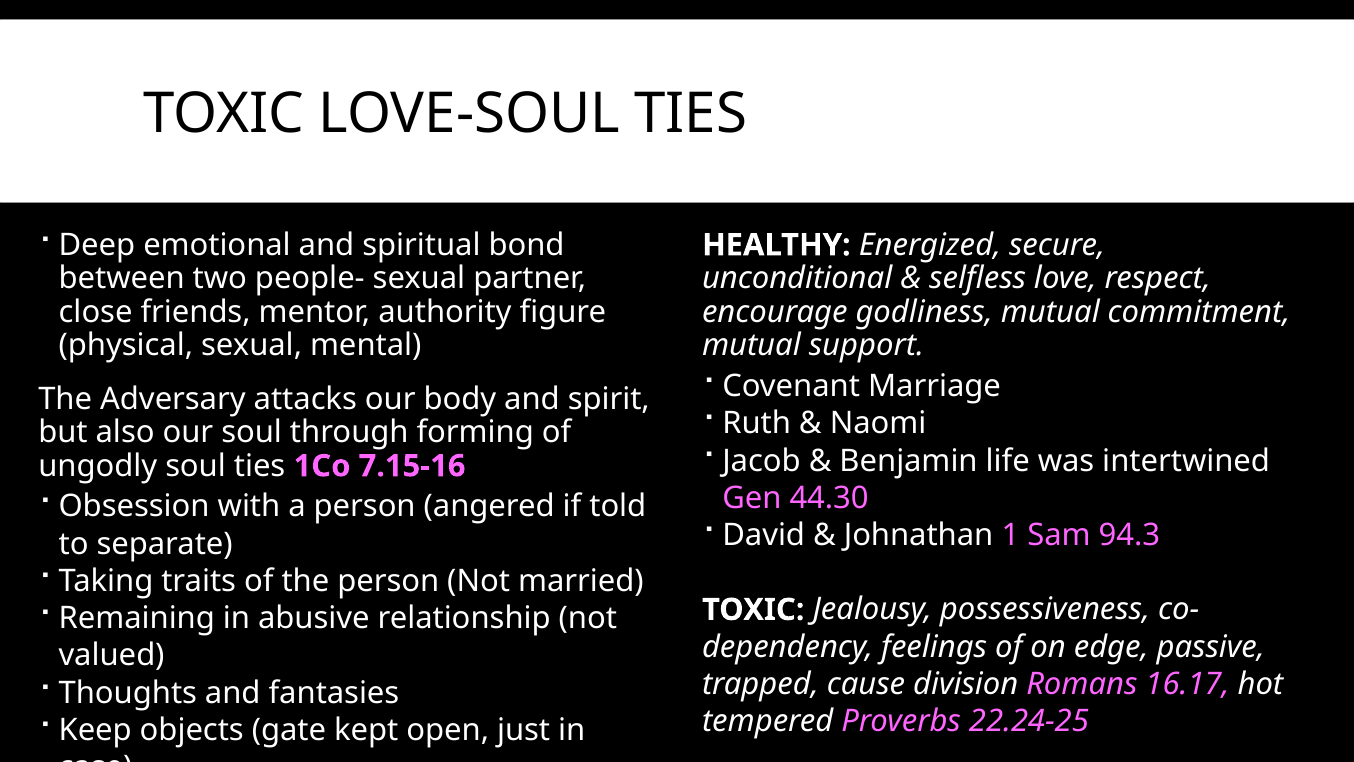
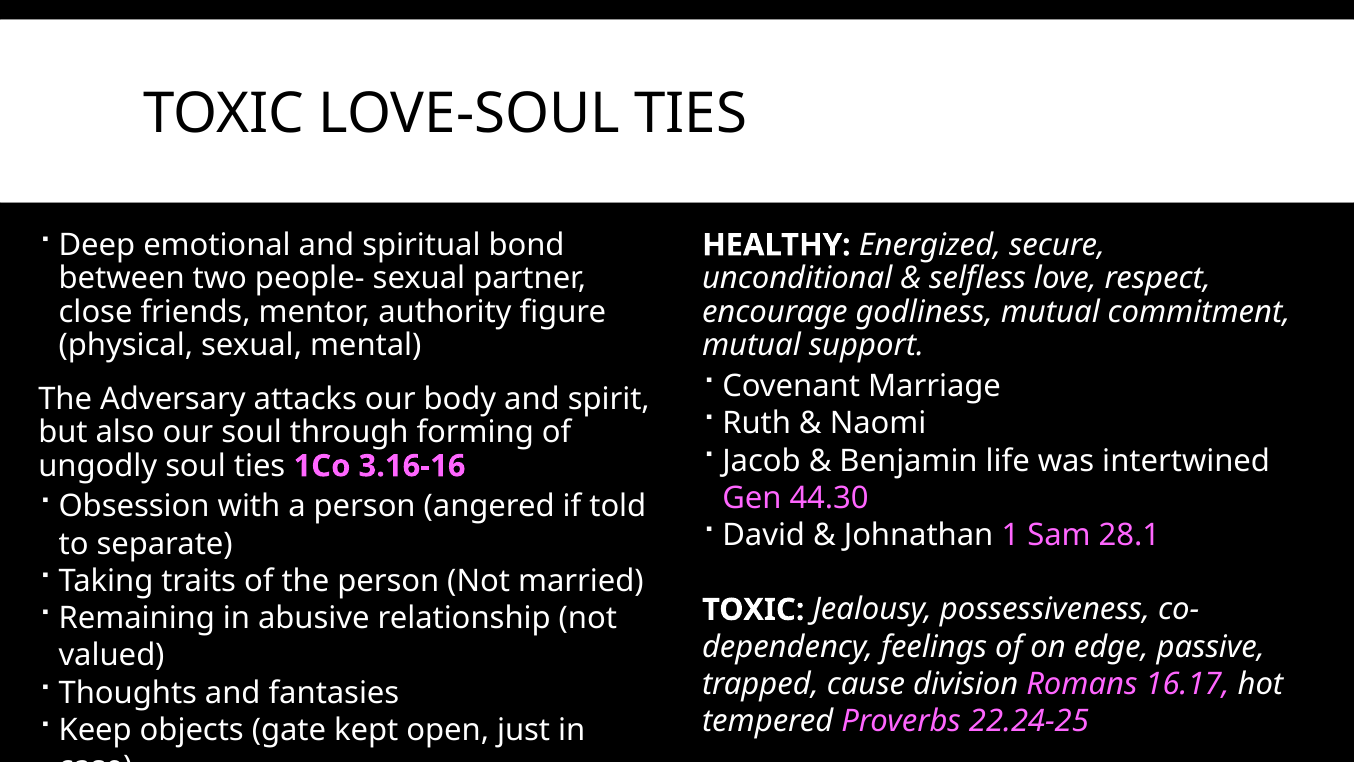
7.15-16: 7.15-16 -> 3.16-16 (412, 466)
94.3: 94.3 -> 28.1 (1129, 535)
